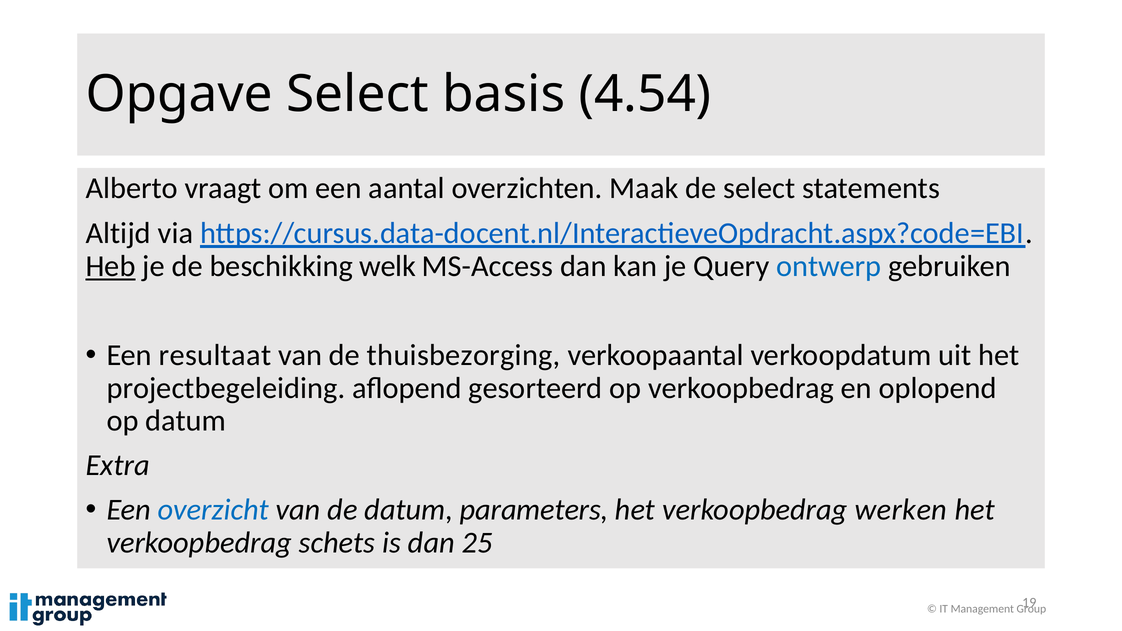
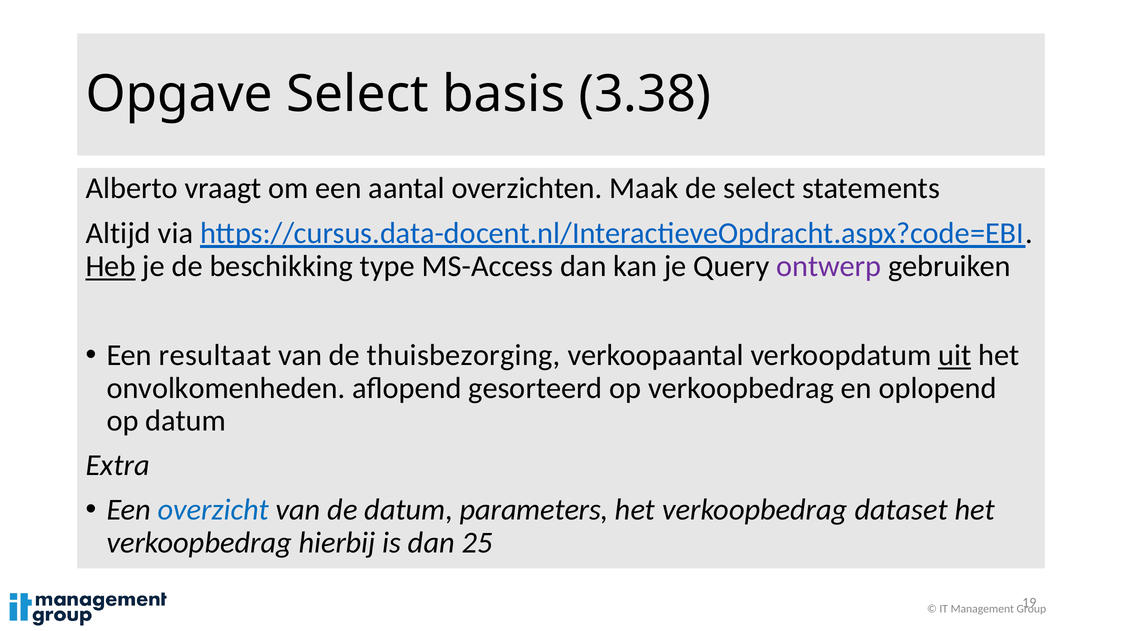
4.54: 4.54 -> 3.38 (645, 94)
welk: welk -> type (387, 266)
ontwerp colour: blue -> purple (829, 266)
uit underline: none -> present (955, 355)
projectbegeleiding: projectbegeleiding -> onvolkomenheden (226, 388)
werken: werken -> dataset (901, 510)
schets: schets -> hierbij (337, 543)
